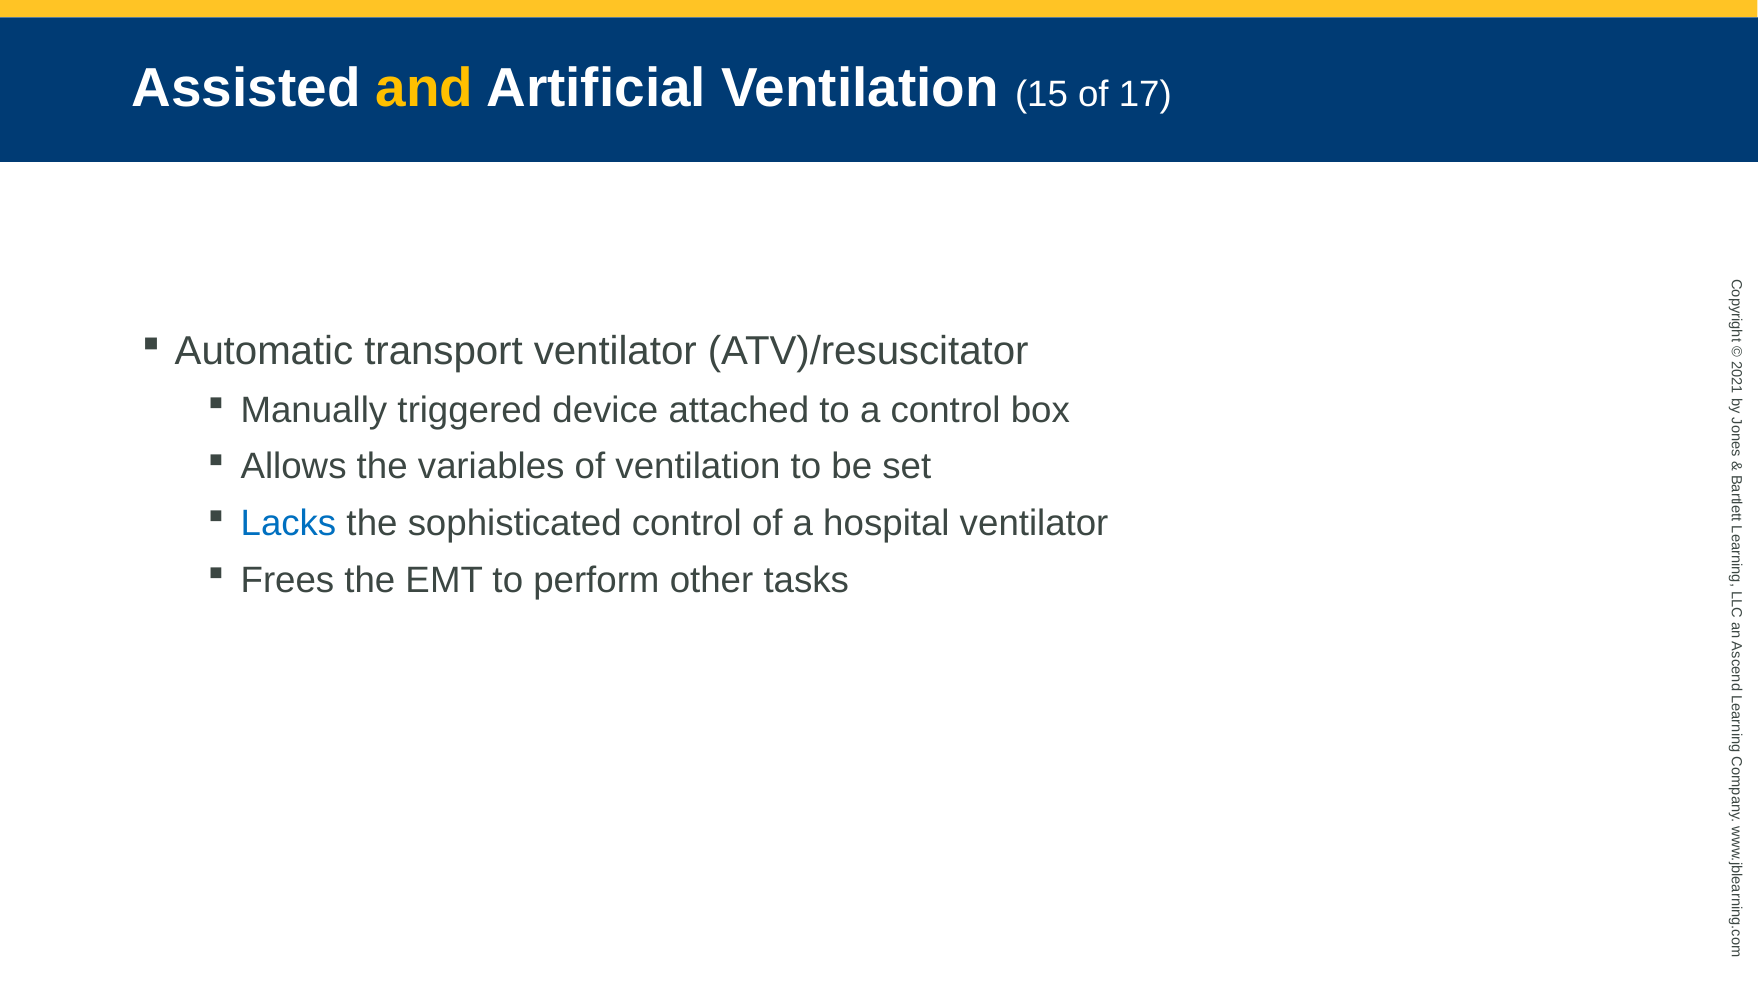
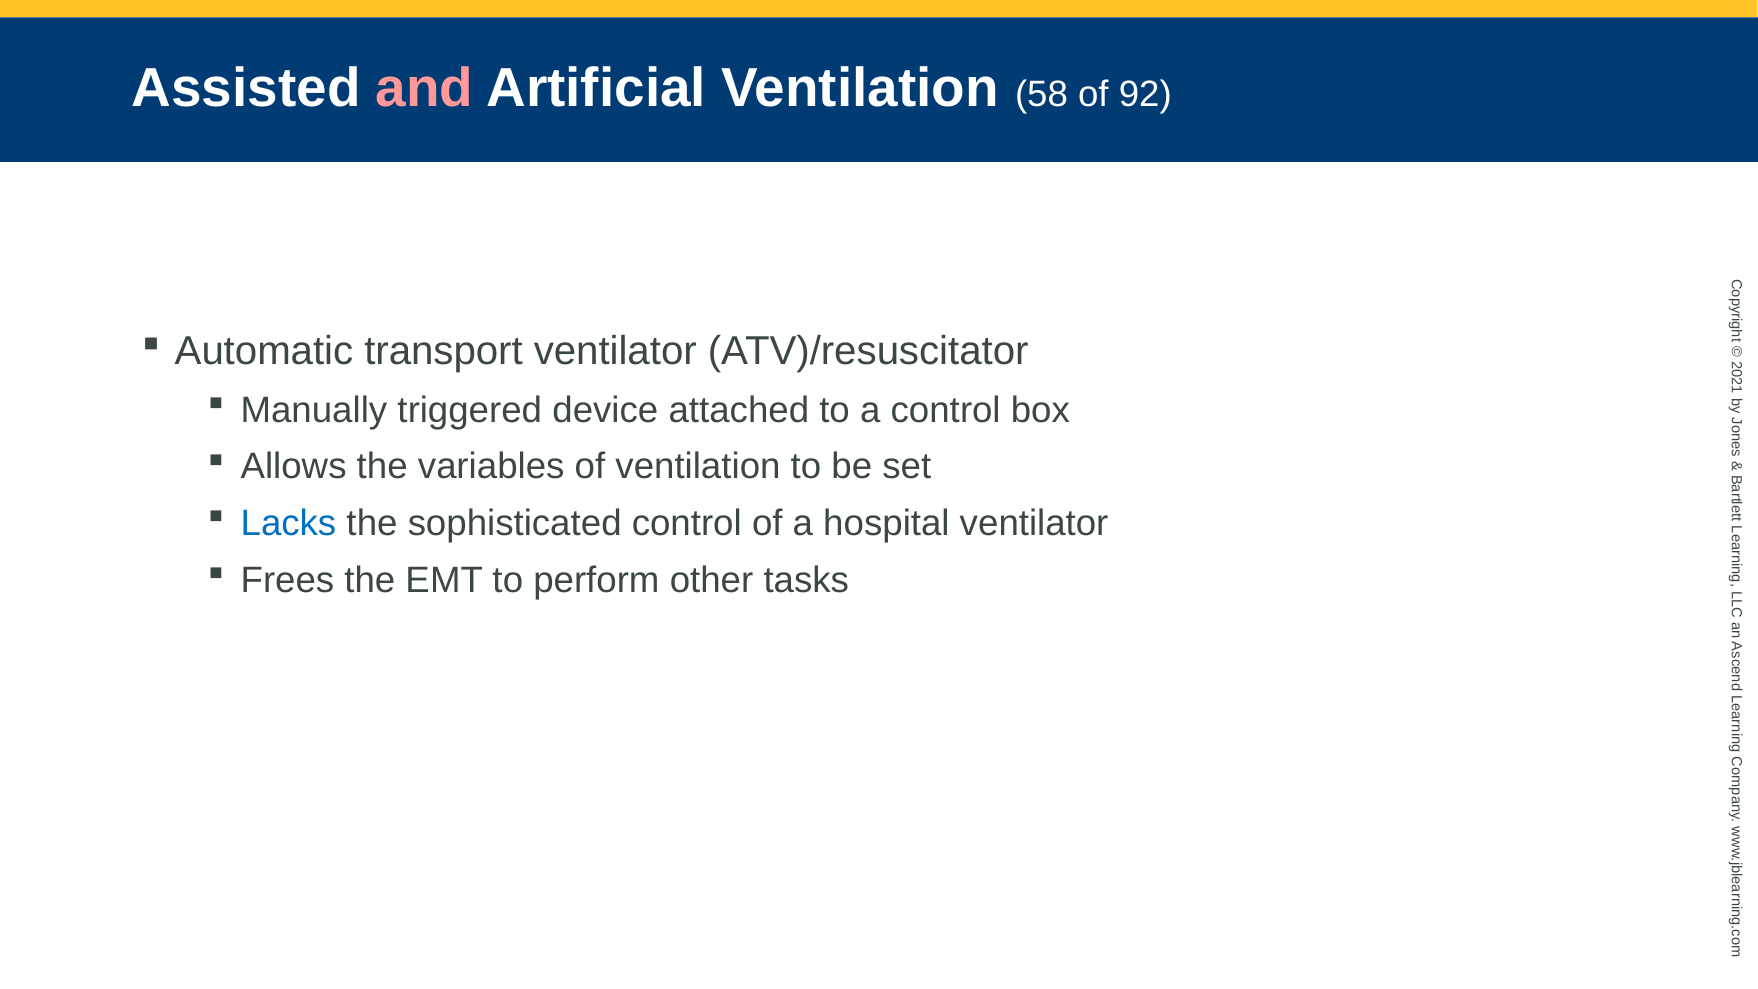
and colour: yellow -> pink (425, 88)
15: 15 -> 58 (1041, 94)
17: 17 -> 92 (1145, 94)
